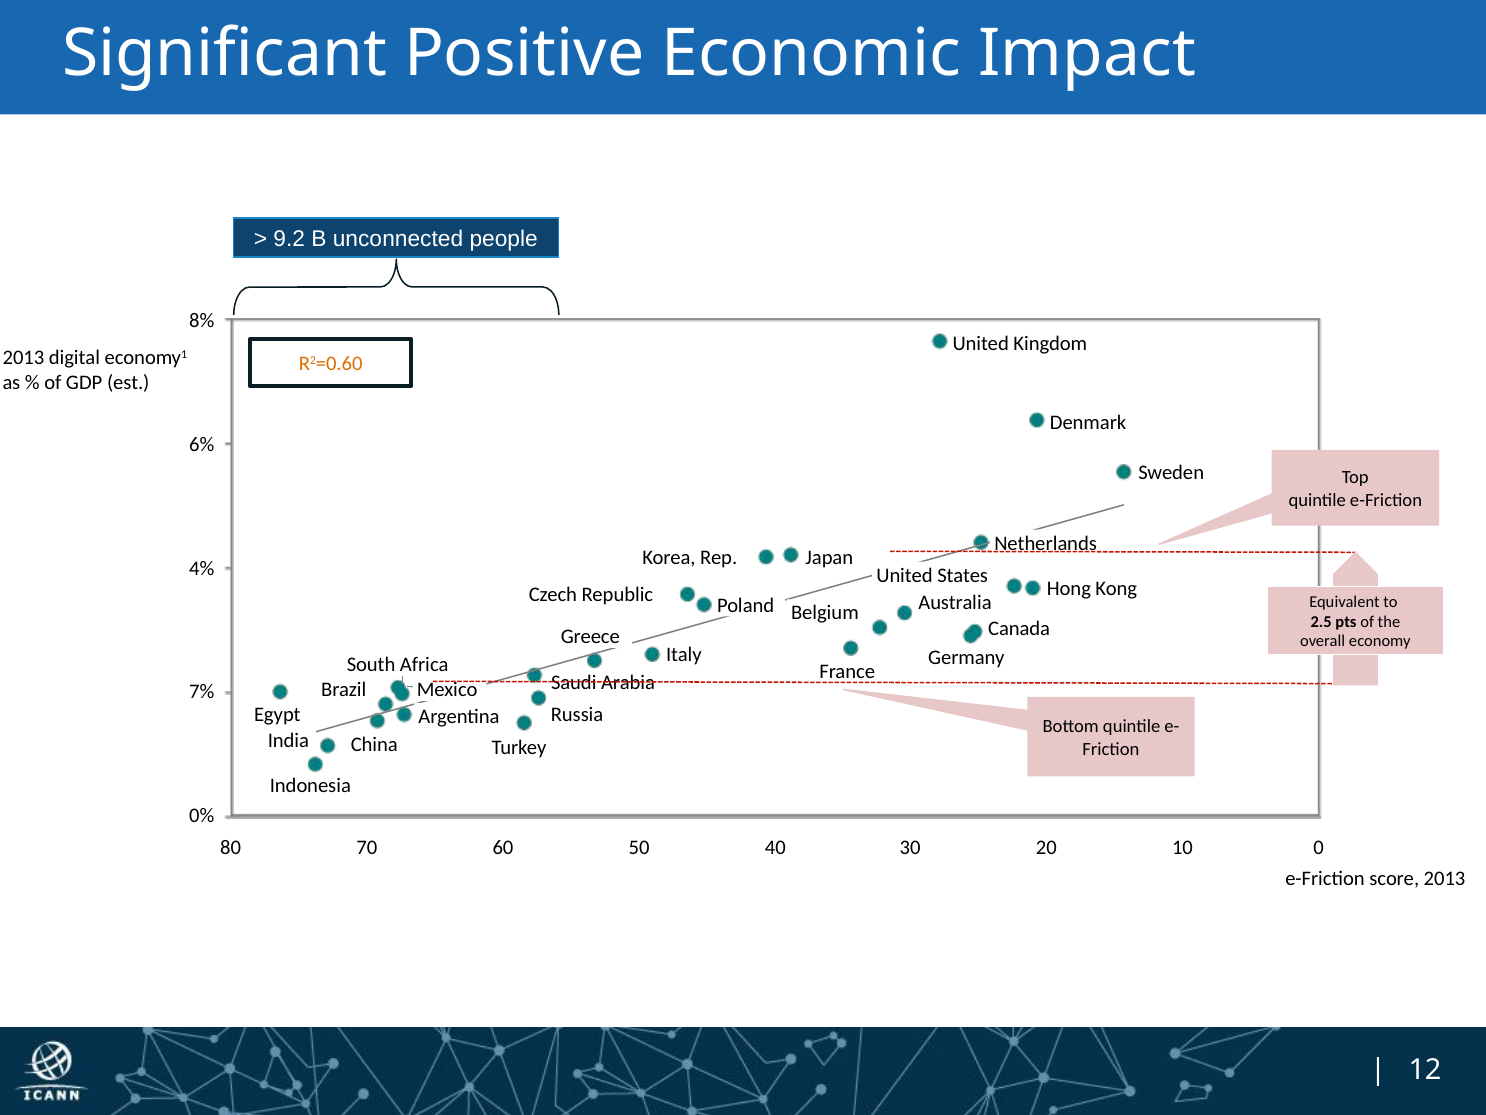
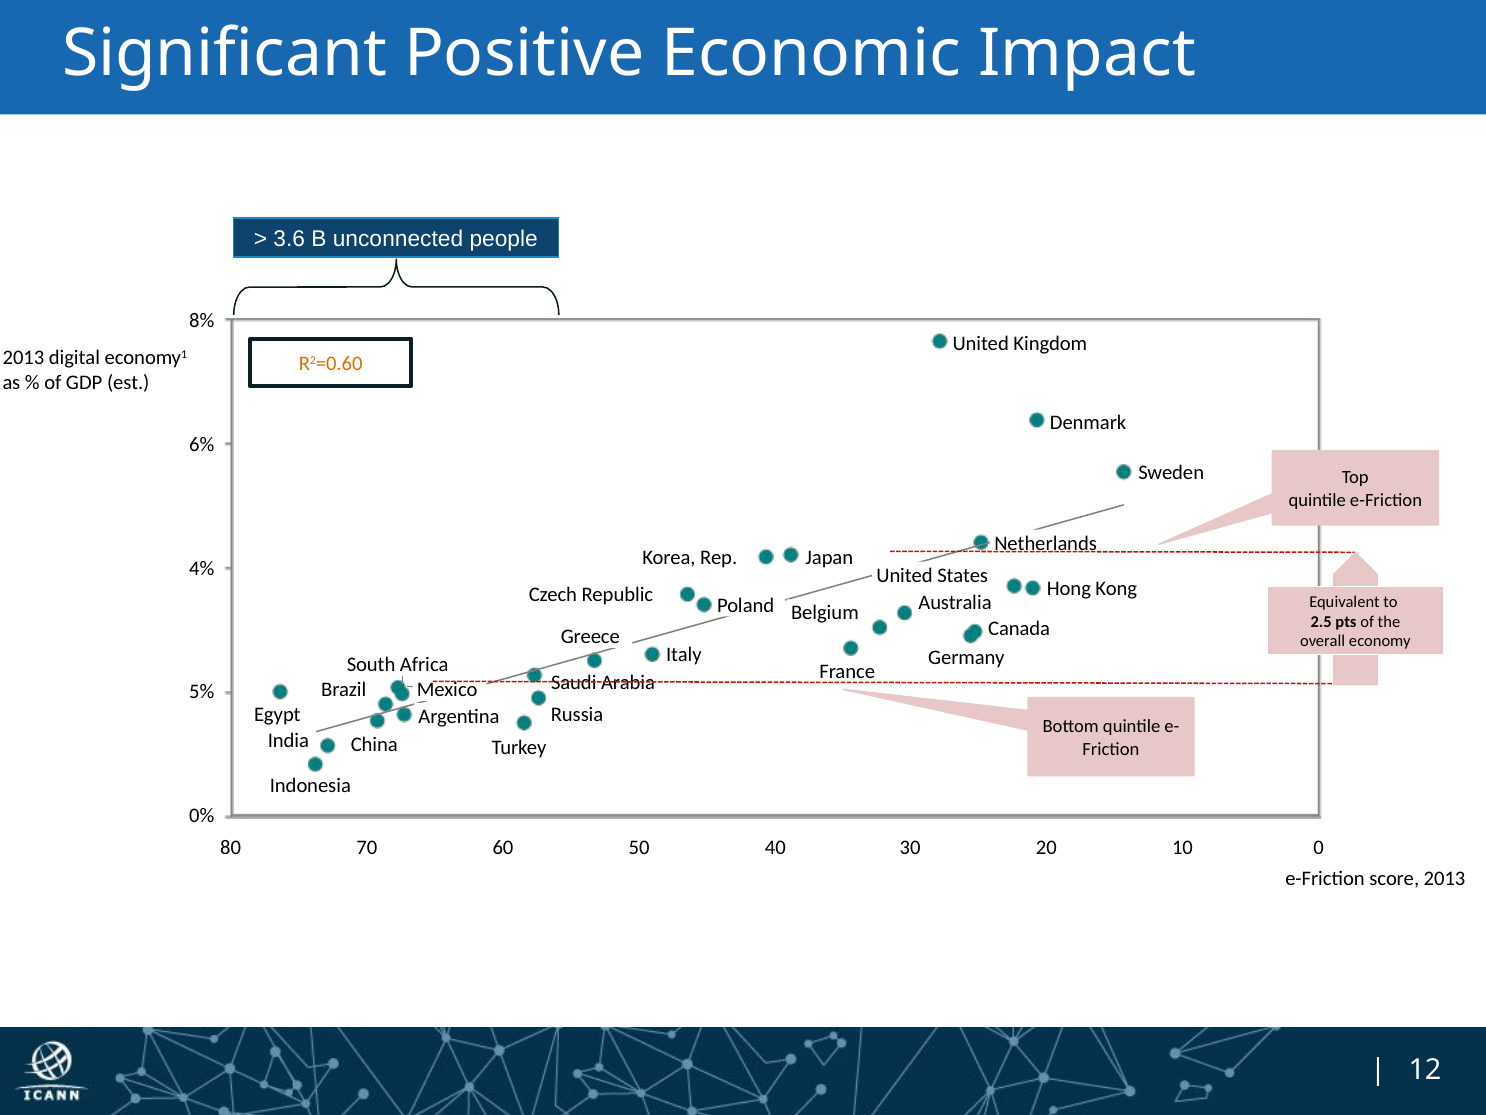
9.2: 9.2 -> 3.6 (289, 239)
7%: 7% -> 5% (202, 692)
